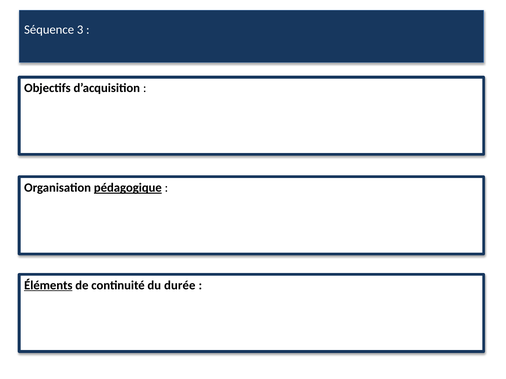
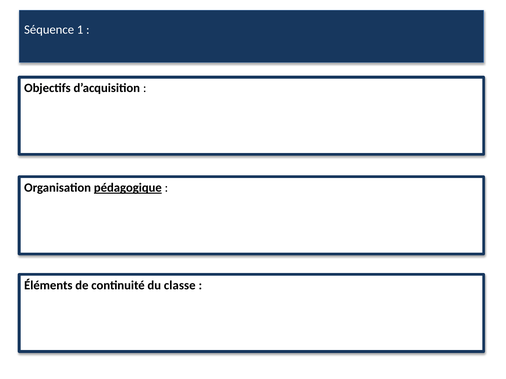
3: 3 -> 1 (80, 30)
Éléments underline: present -> none (48, 286)
durée: durée -> classe (180, 286)
